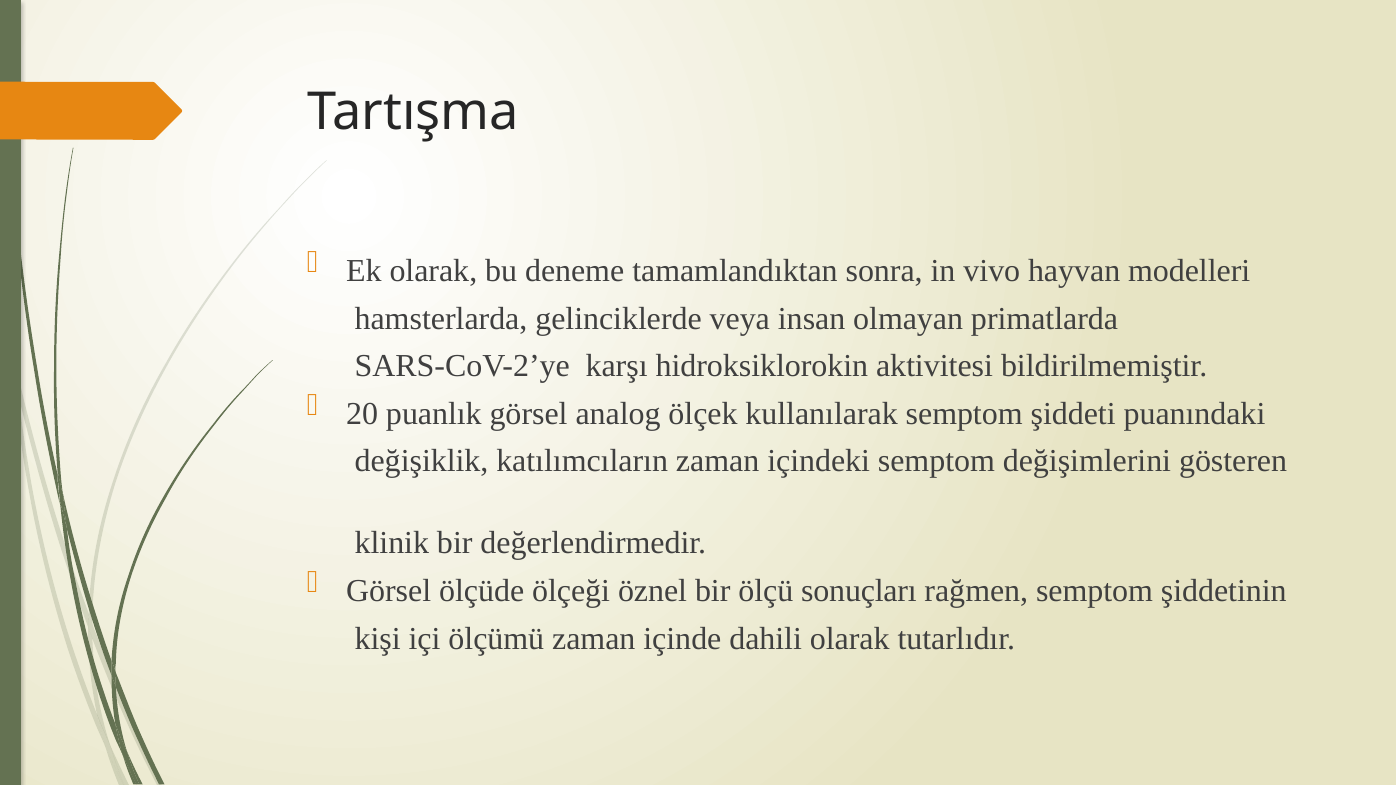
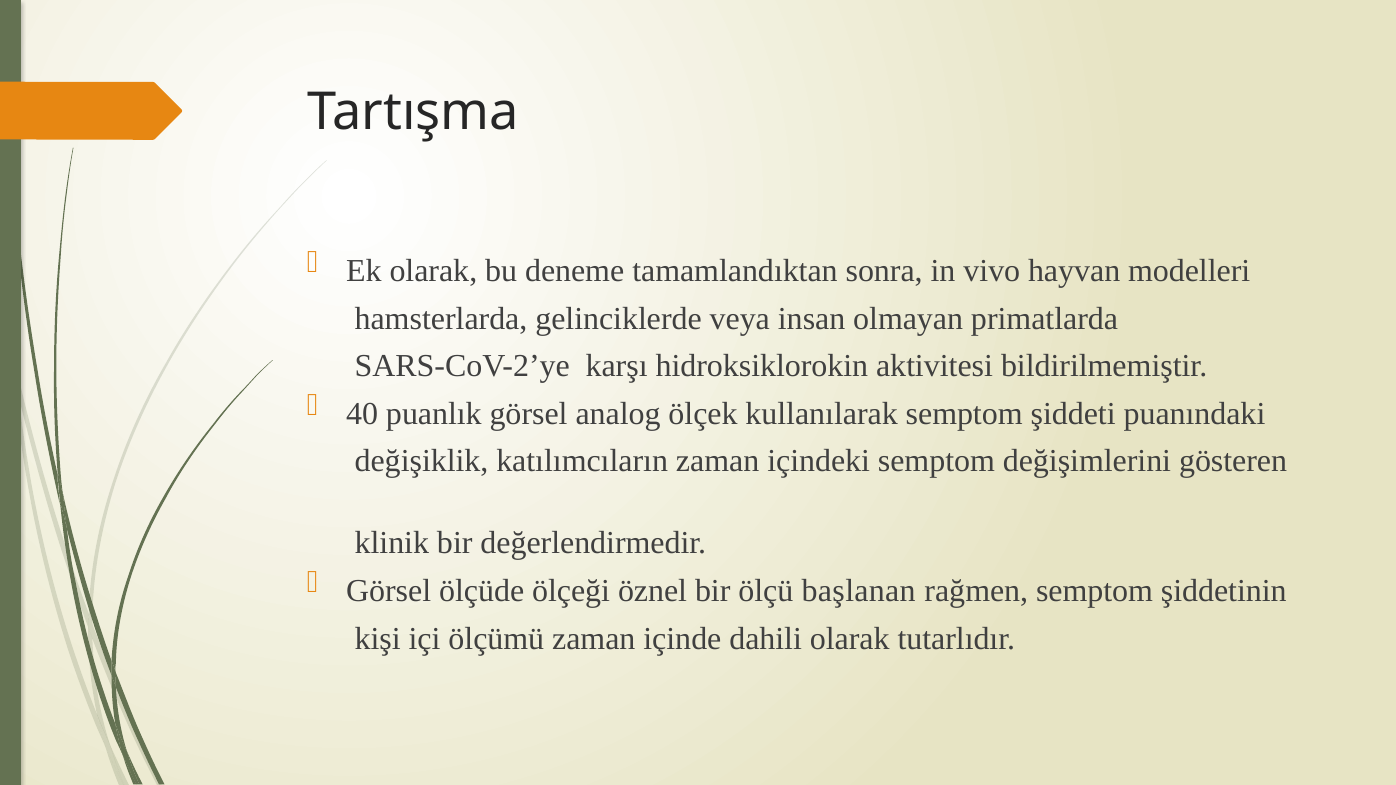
20: 20 -> 40 (362, 414)
sonuçları: sonuçları -> başlanan (859, 591)
